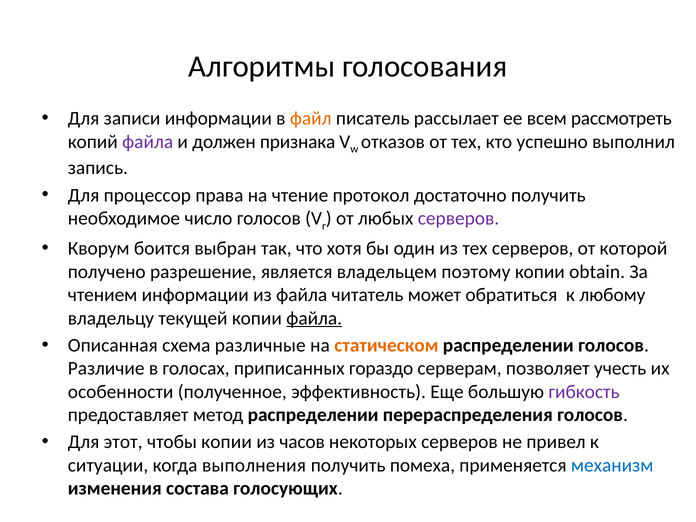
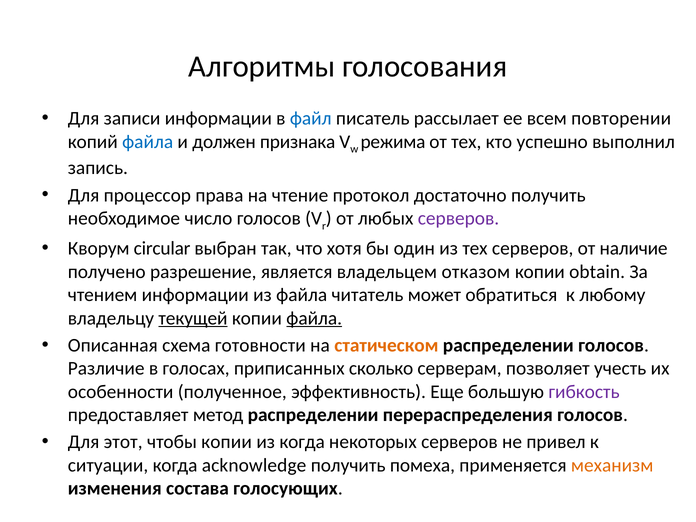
файл colour: orange -> blue (311, 118)
рассмотреть: рассмотреть -> повторении (621, 118)
файла colour: purple -> blue (148, 142)
отказов: отказов -> режима (393, 142)
боится: боится -> circular (162, 249)
которой: которой -> наличие (634, 249)
поэтому: поэтому -> отказом (476, 272)
текущей underline: none -> present (193, 318)
различные: различные -> готовности (260, 345)
гораздо: гораздо -> сколько (381, 369)
из часов: часов -> когда (302, 442)
выполнения: выполнения -> acknowledge (254, 465)
механизм colour: blue -> orange (612, 465)
